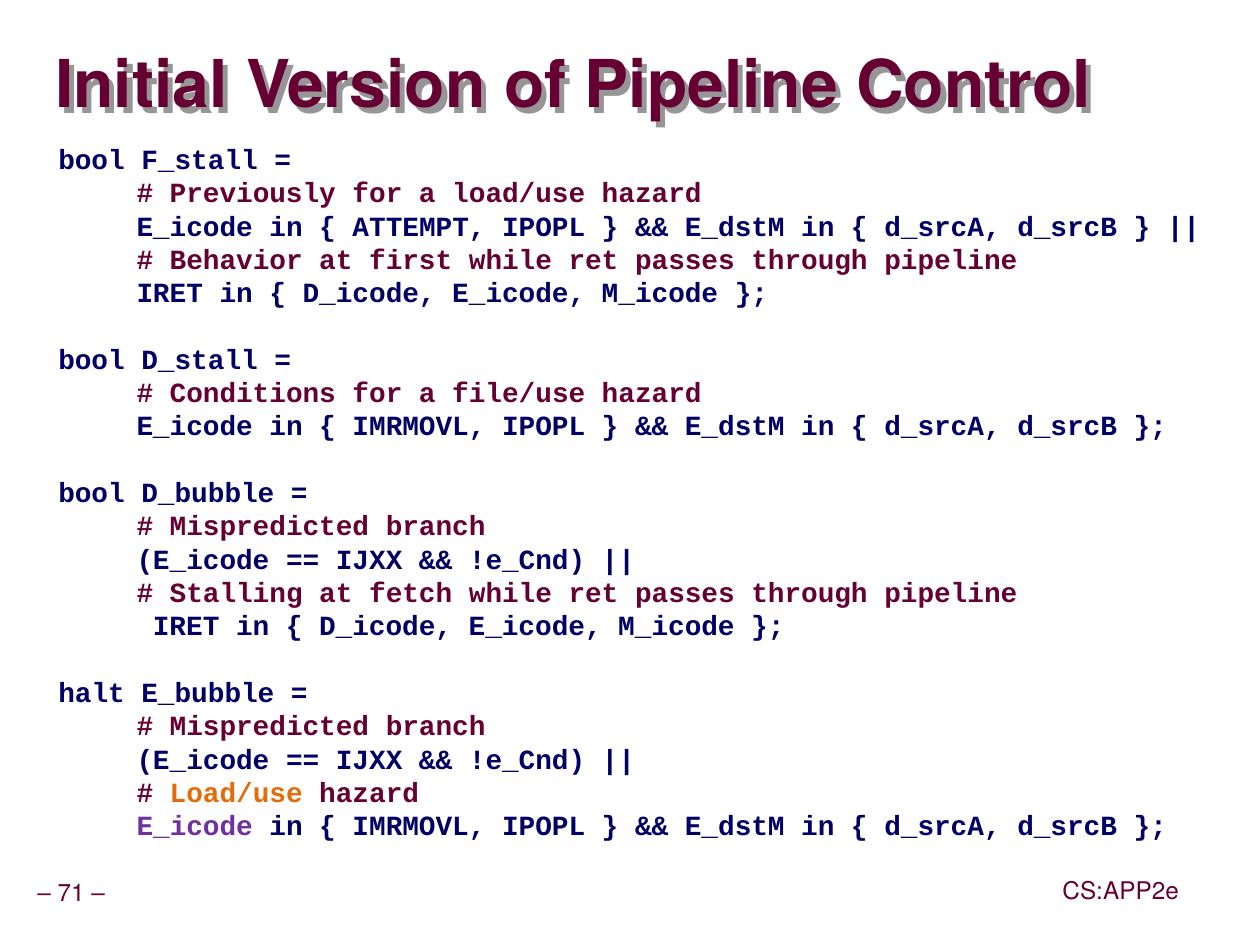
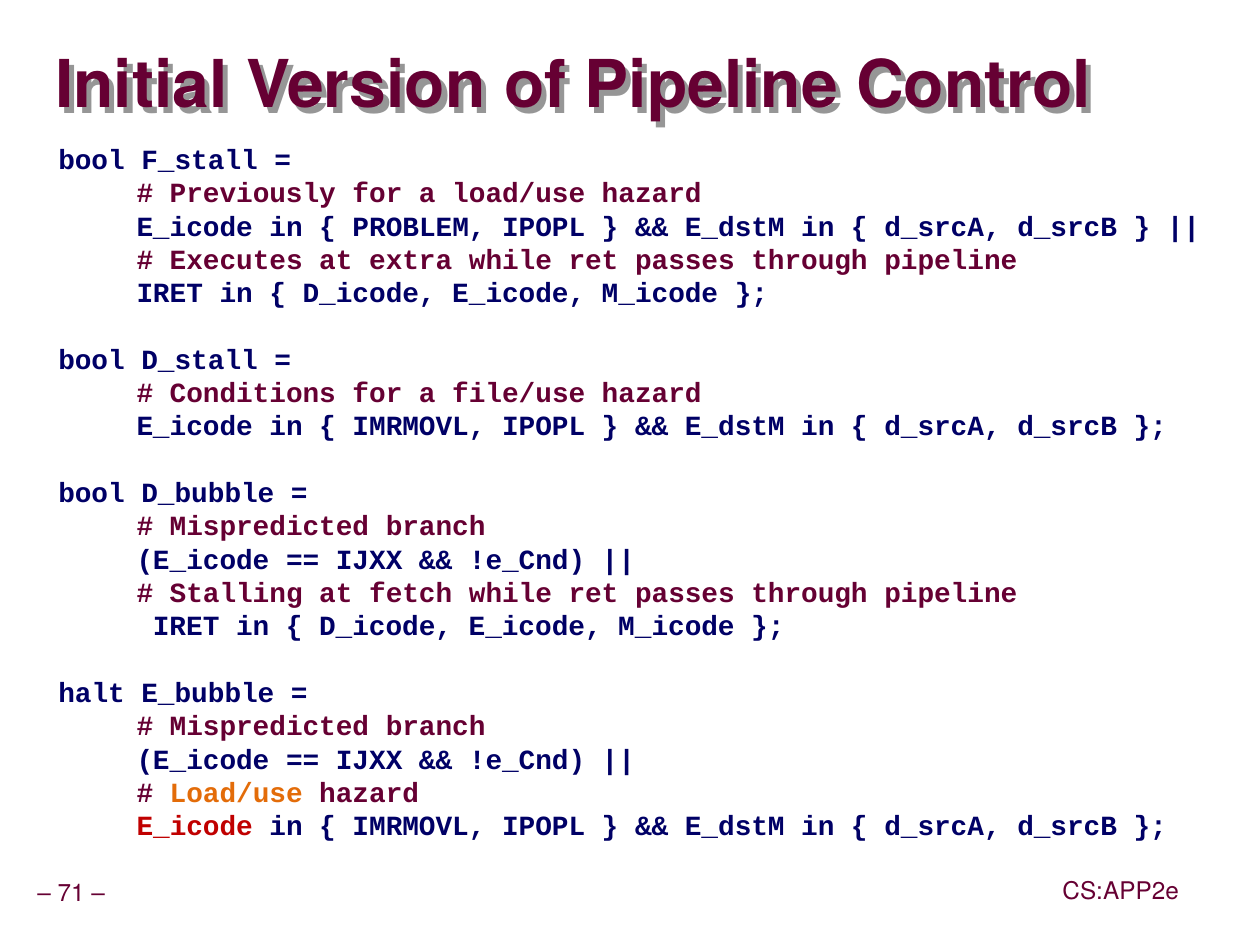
ATTEMPT: ATTEMPT -> PROBLEM (419, 227)
Behavior: Behavior -> Executes (236, 260)
first: first -> extra (411, 260)
E_icode colour: purple -> red (195, 827)
